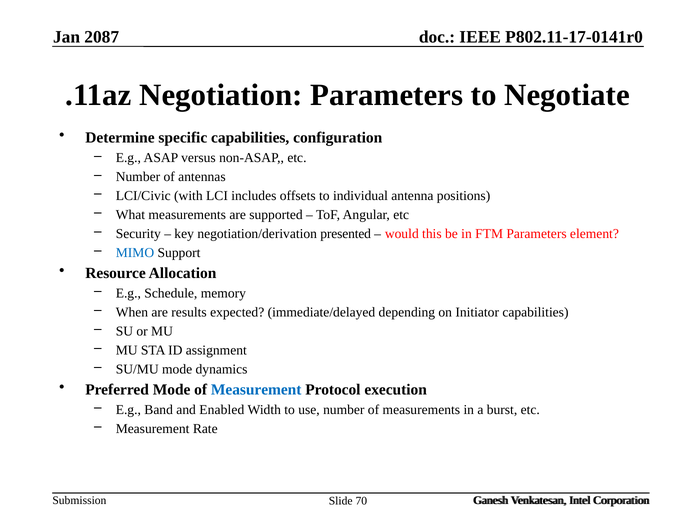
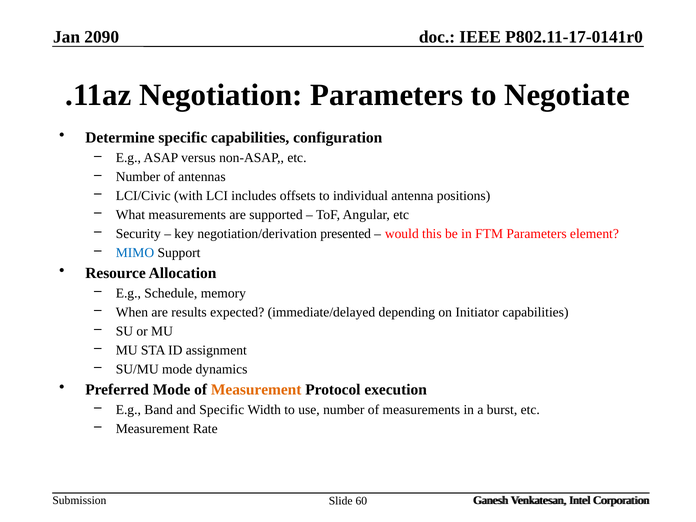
2087: 2087 -> 2090 (102, 37)
Measurement colour: blue -> orange (256, 390)
and Enabled: Enabled -> Specific (222, 410)
70: 70 -> 60 (361, 501)
